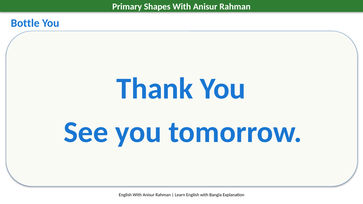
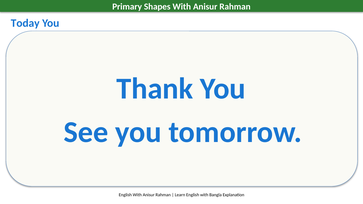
Bottle: Bottle -> Today (25, 23)
